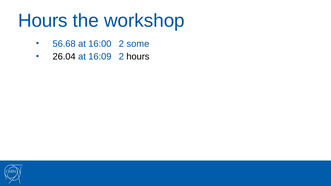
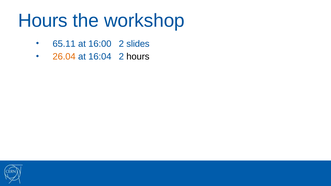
56.68: 56.68 -> 65.11 (64, 44)
some: some -> slides (138, 44)
26.04 colour: black -> orange (64, 57)
16:09: 16:09 -> 16:04 (100, 57)
